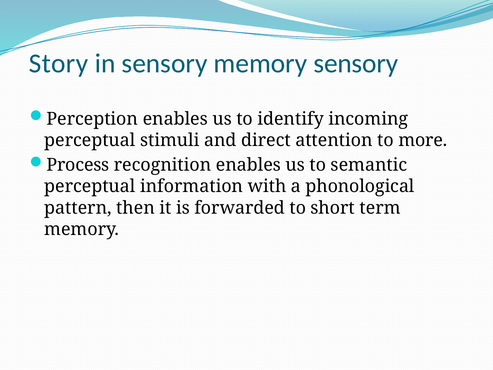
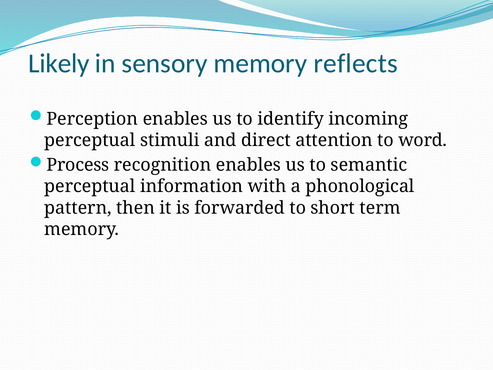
Story: Story -> Likely (59, 64)
memory sensory: sensory -> reflects (356, 64)
more: more -> word (423, 140)
